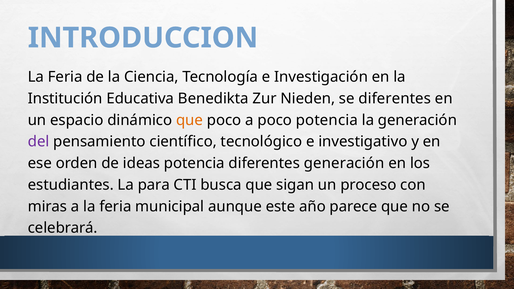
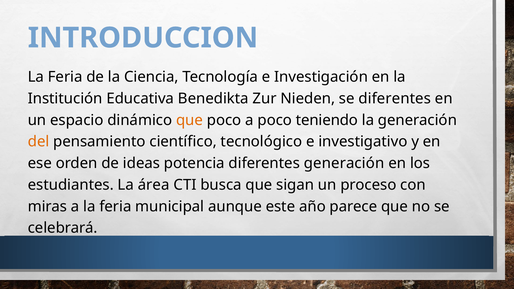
poco potencia: potencia -> teniendo (327, 120)
del colour: purple -> orange (39, 142)
para: para -> área (154, 185)
